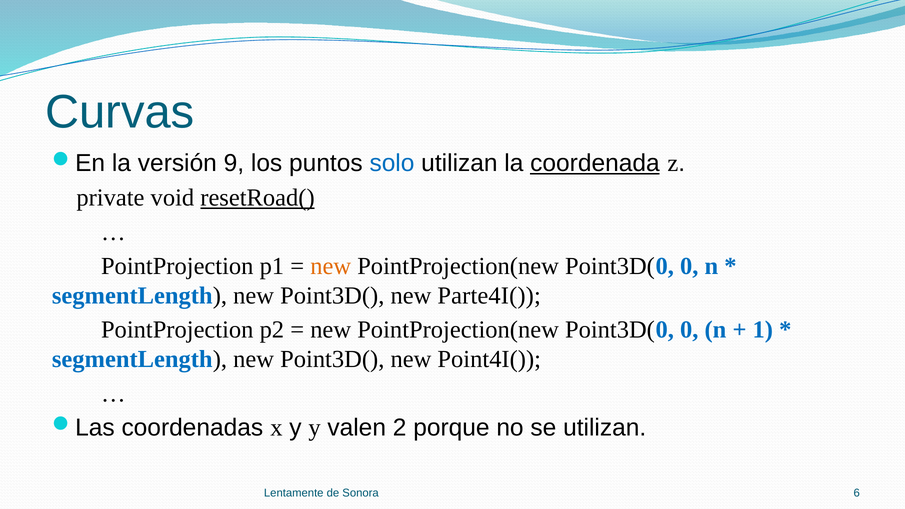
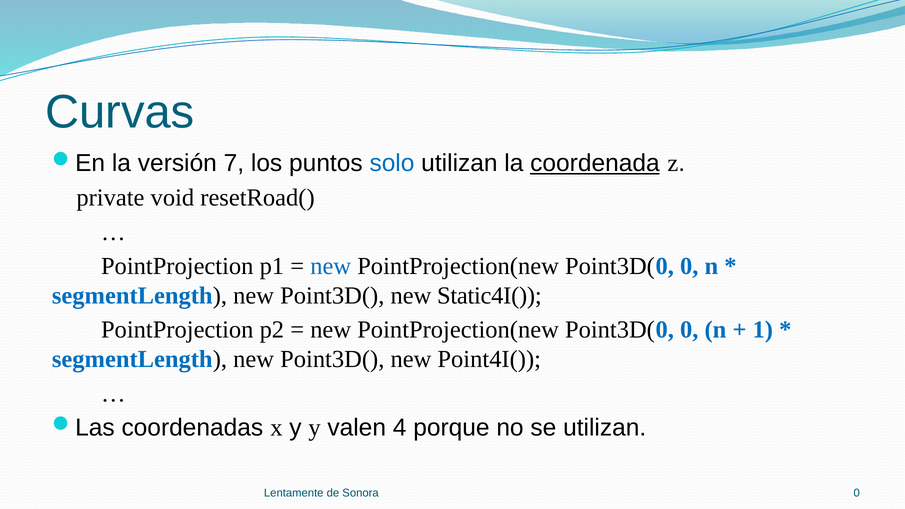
9: 9 -> 7 (234, 163)
resetRoad( underline: present -> none (257, 198)
new colour: orange -> blue (331, 266)
Parte4I(: Parte4I( -> Static4I( (489, 296)
2: 2 -> 4 (400, 428)
Sonora 6: 6 -> 0 (857, 493)
